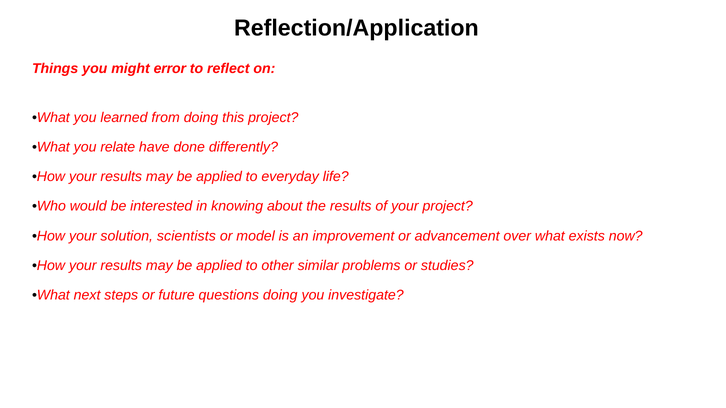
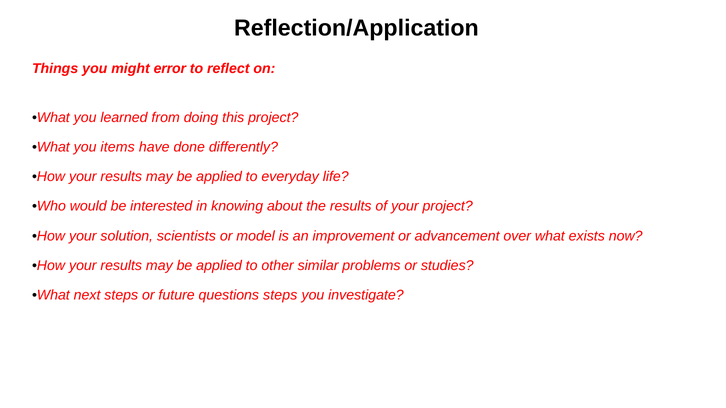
relate: relate -> items (118, 147)
questions doing: doing -> steps (280, 295)
